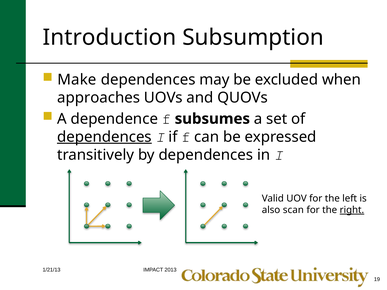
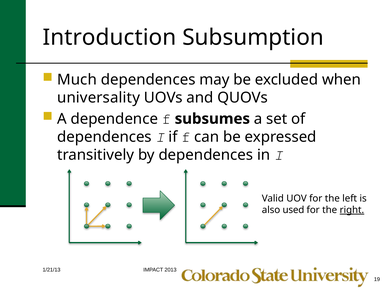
Make: Make -> Much (77, 80)
approaches: approaches -> universality (99, 98)
dependences underline: present -> none (104, 137)
scan: scan -> used (293, 210)
